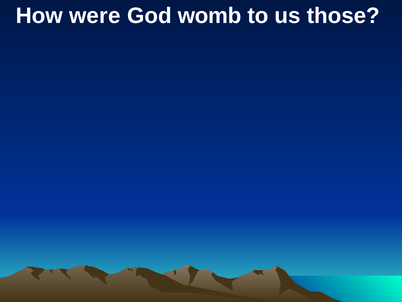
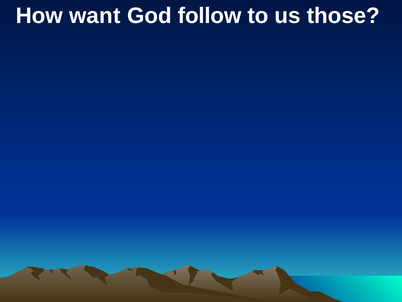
were: were -> want (95, 16)
womb: womb -> follow (210, 16)
